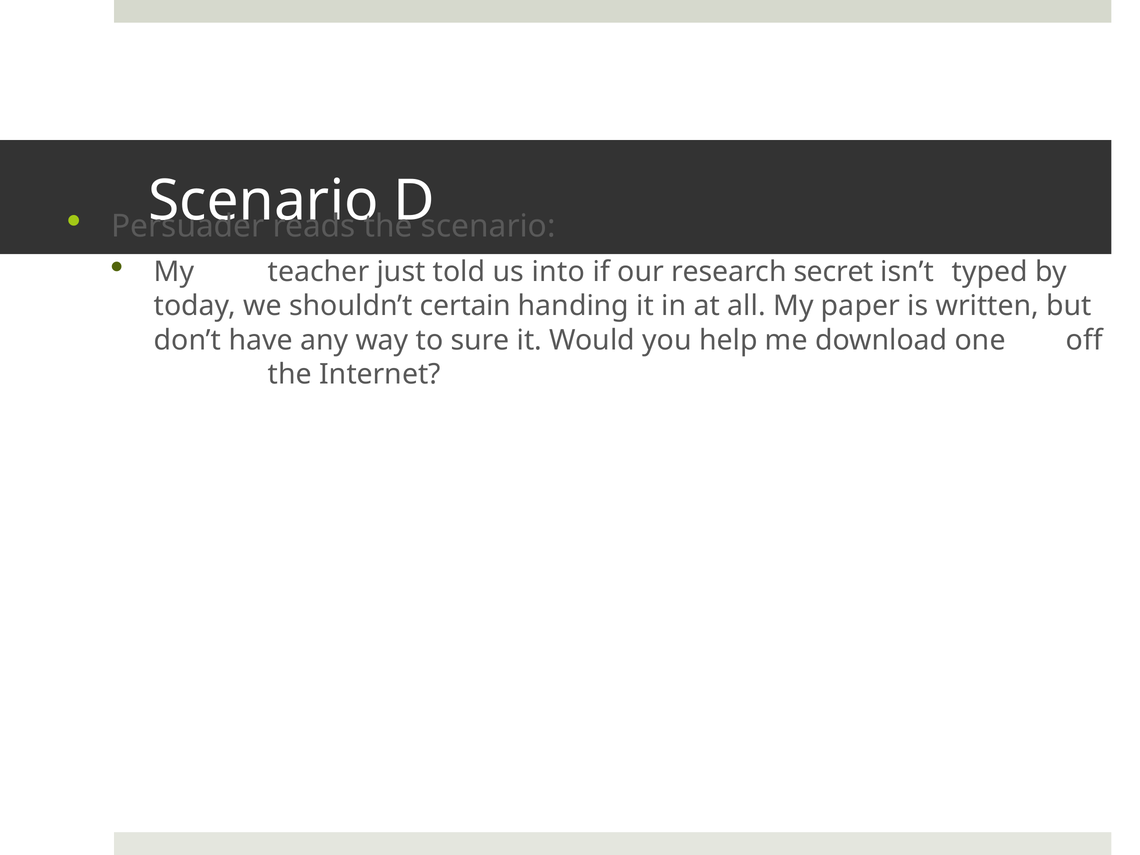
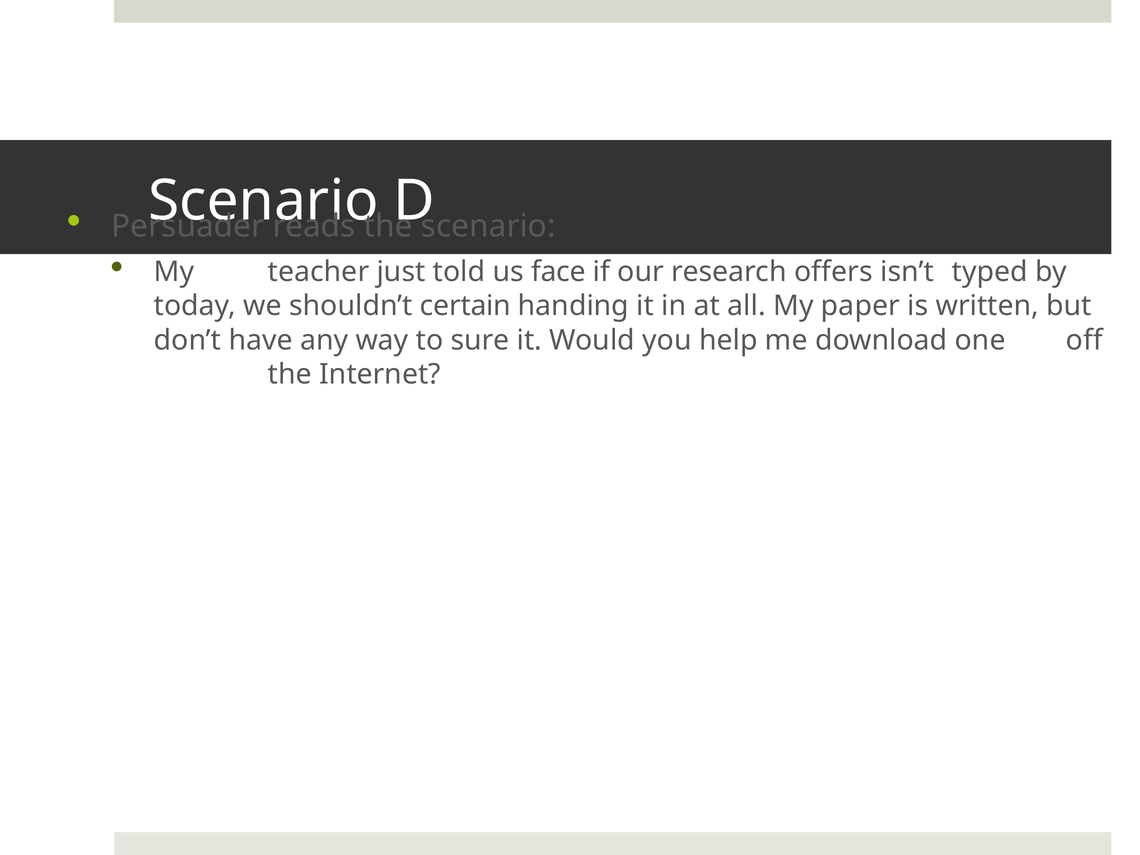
into: into -> face (558, 272)
secret: secret -> offers (833, 272)
